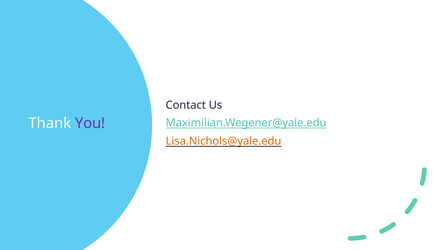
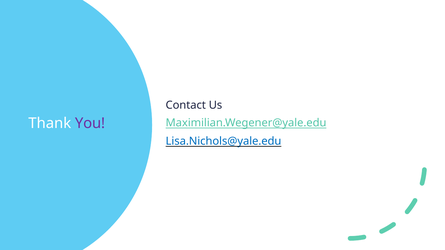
Lisa.Nichols@yale.edu colour: orange -> blue (224, 141)
